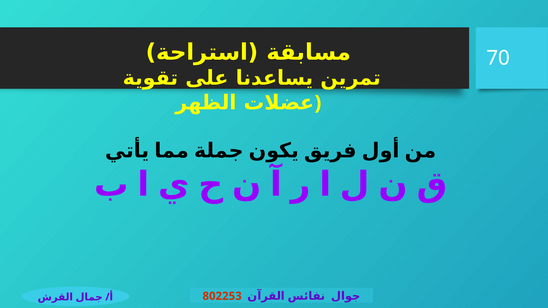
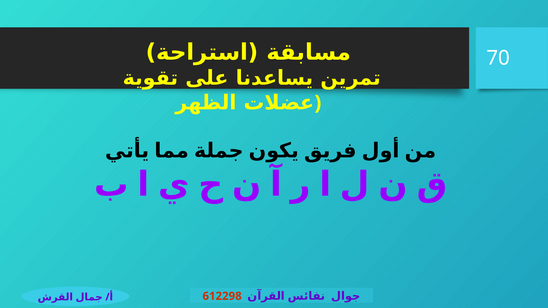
802253: 802253 -> 612298 (222, 296)
